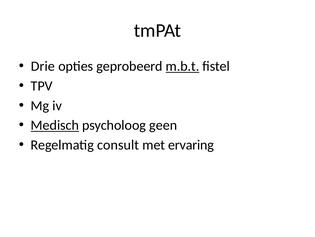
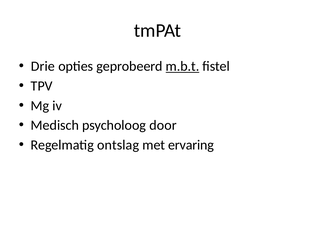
Medisch underline: present -> none (55, 125)
geen: geen -> door (163, 125)
consult: consult -> ontslag (118, 145)
